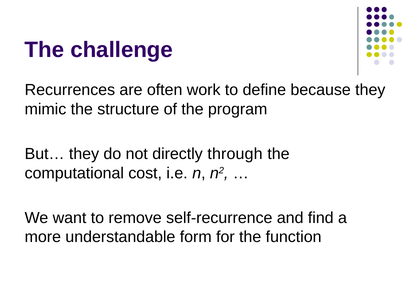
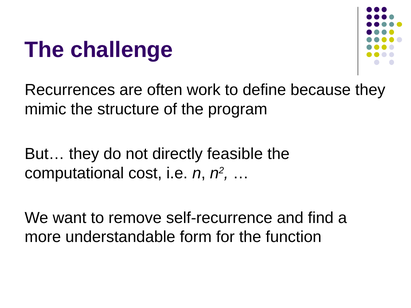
through: through -> feasible (235, 154)
